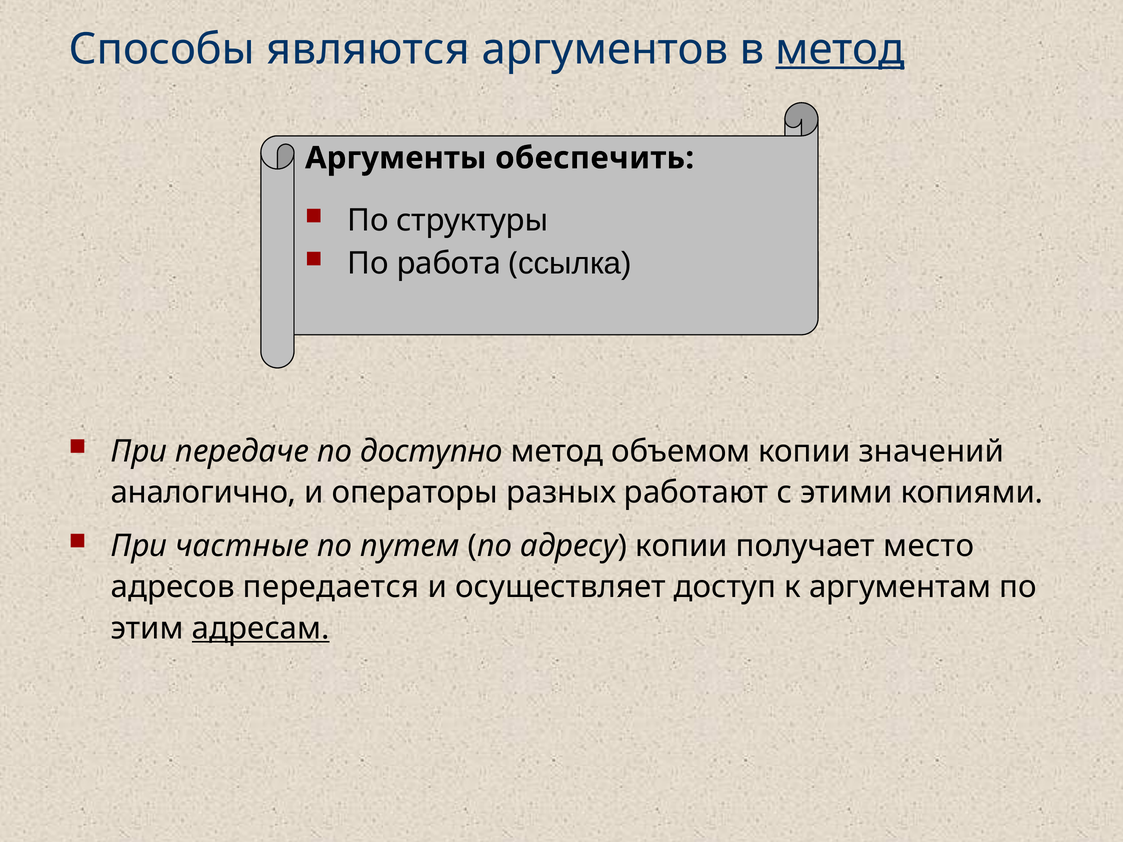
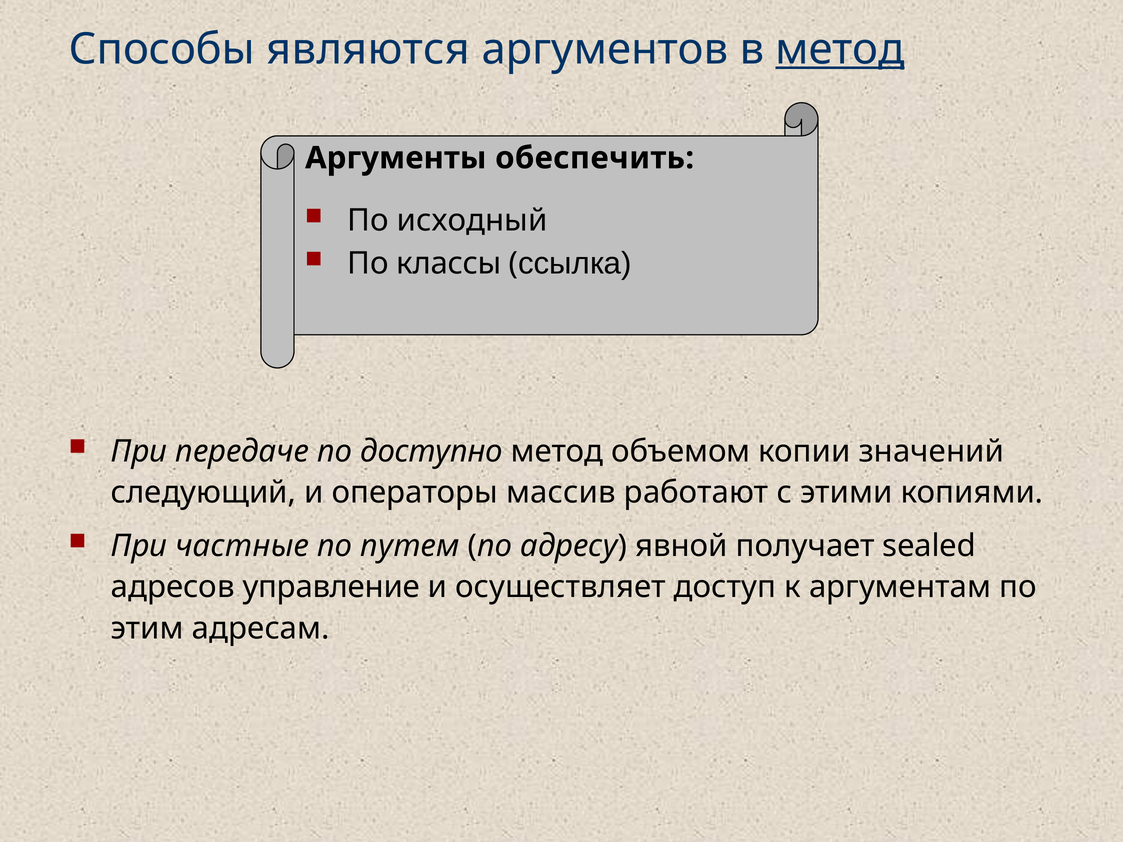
структуры: структуры -> исходный (472, 221)
работа: работа -> классы (449, 264)
аналогично: аналогично -> следующий (203, 493)
разных: разных -> массив (561, 493)
адресу копии: копии -> явной (682, 546)
место: место -> sealed (929, 546)
передается: передается -> управление (331, 587)
адресам underline: present -> none (261, 628)
